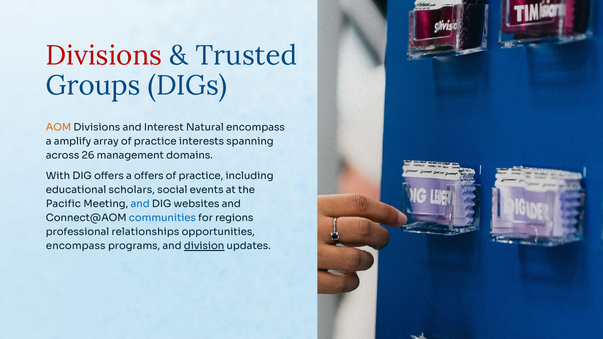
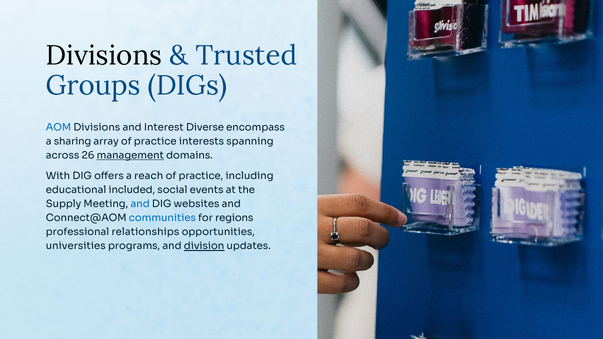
Divisions colour: red -> black (104, 56)
AOM colour: orange -> blue (58, 128)
Natural: Natural -> Diverse (205, 128)
amplify: amplify -> sharing (73, 142)
management underline: none -> present (130, 156)
a offers: offers -> reach (149, 176)
scholars: scholars -> included (132, 190)
Pacific: Pacific -> Supply (64, 204)
encompass: encompass -> universities (76, 246)
